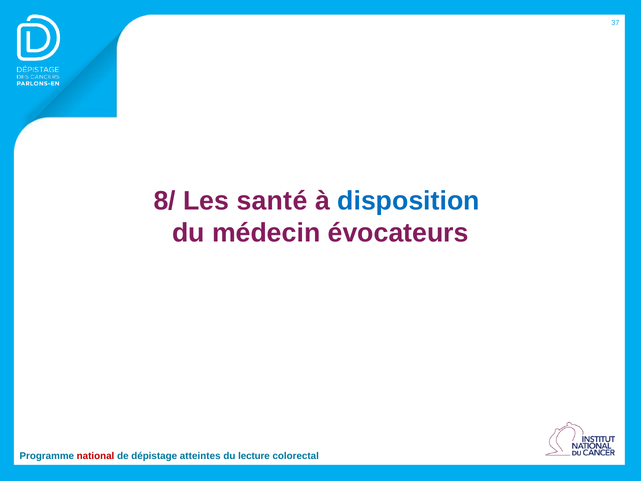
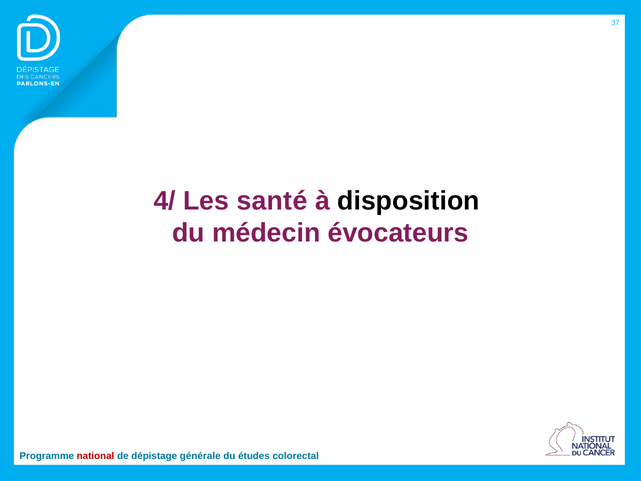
8/: 8/ -> 4/ (165, 201)
disposition colour: blue -> black (409, 201)
atteintes: atteintes -> générale (200, 456)
lecture: lecture -> études (254, 456)
